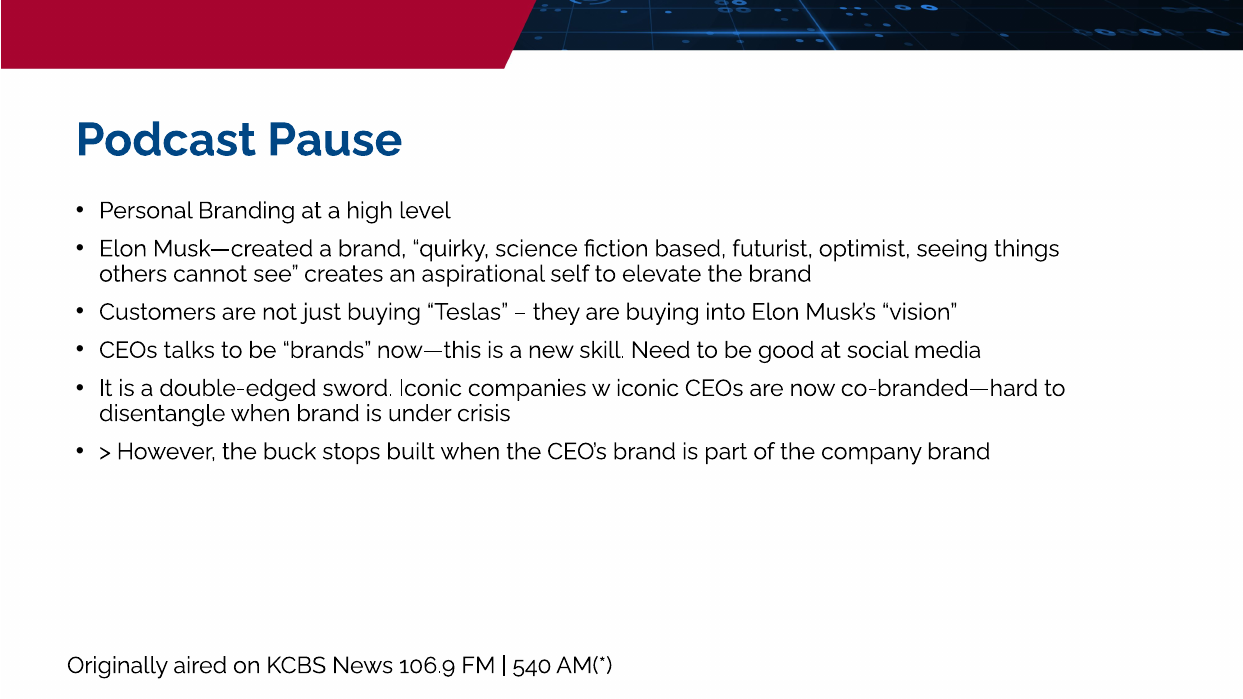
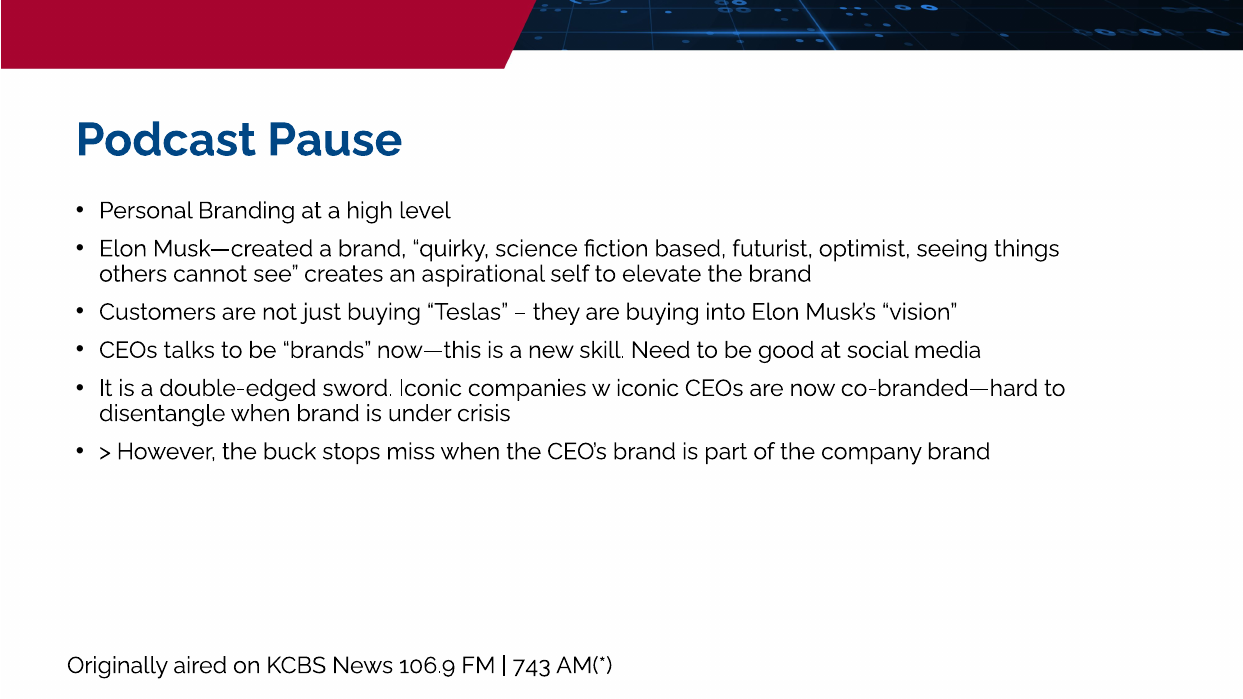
built: built -> miss (411, 452)
540: 540 -> 743 (532, 666)
